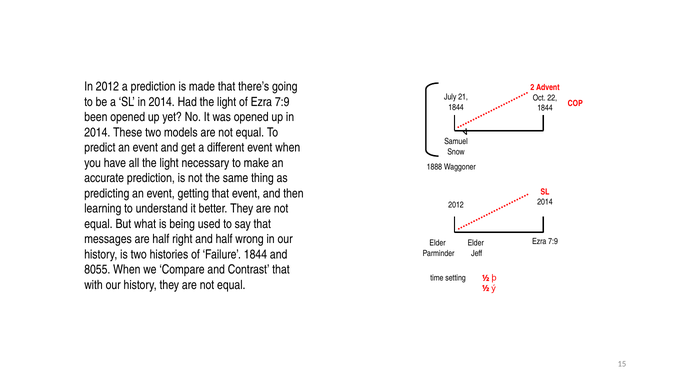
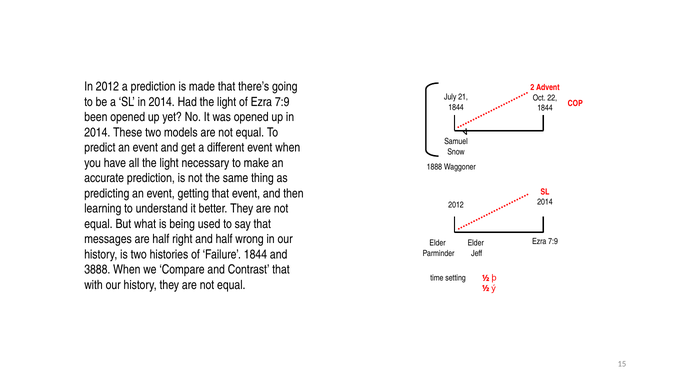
8055: 8055 -> 3888 (97, 270)
